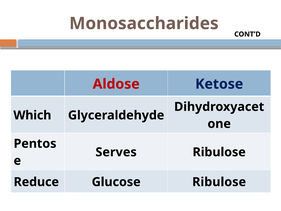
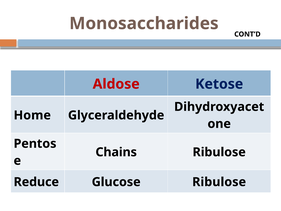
Which: Which -> Home (32, 115)
Serves: Serves -> Chains (116, 152)
